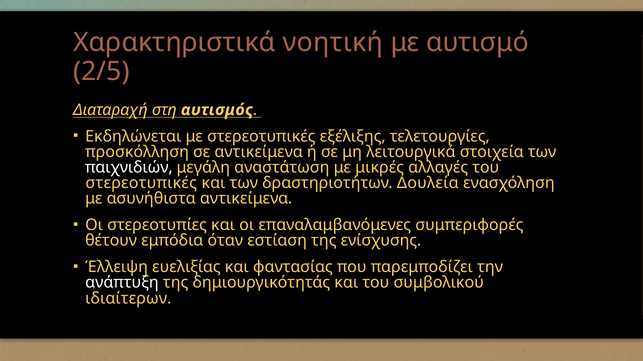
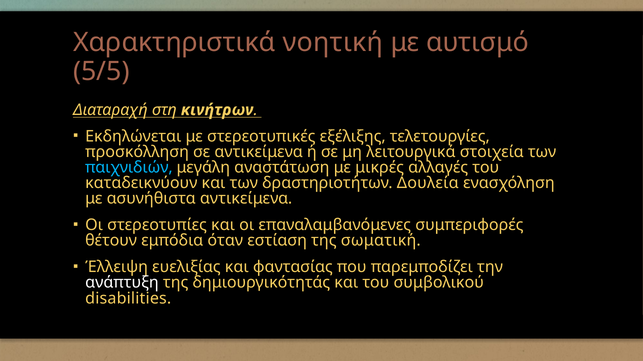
2/5: 2/5 -> 5/5 (101, 71)
αυτισμός: αυτισμός -> κινήτρων (217, 110)
παιχνιδιών colour: white -> light blue (129, 168)
στερεοτυπικές: στερεοτυπικές -> καταδεικνύουν (141, 183)
ενίσχυσης: ενίσχυσης -> σωματική (381, 241)
ιδιαίτερων: ιδιαίτερων -> disabilities (128, 299)
